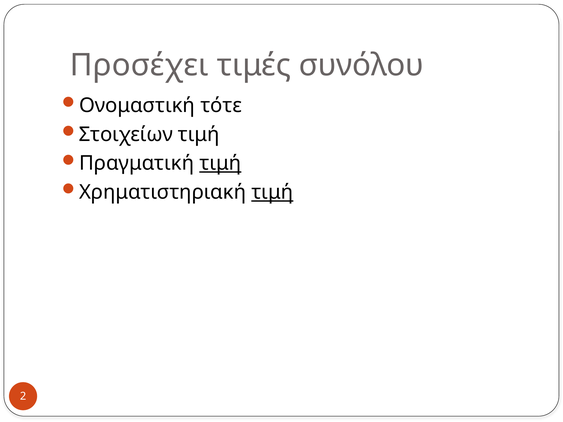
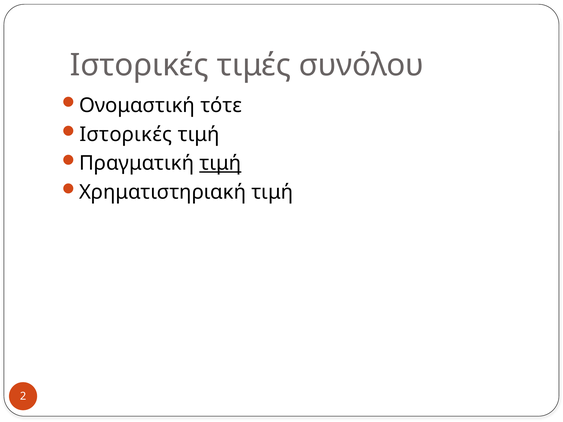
Προσέχει: Προσέχει -> Ιστορικές (139, 65)
Στοιχείων: Στοιχείων -> Ιστορικές (126, 134)
τιμή underline: present -> none (272, 192)
